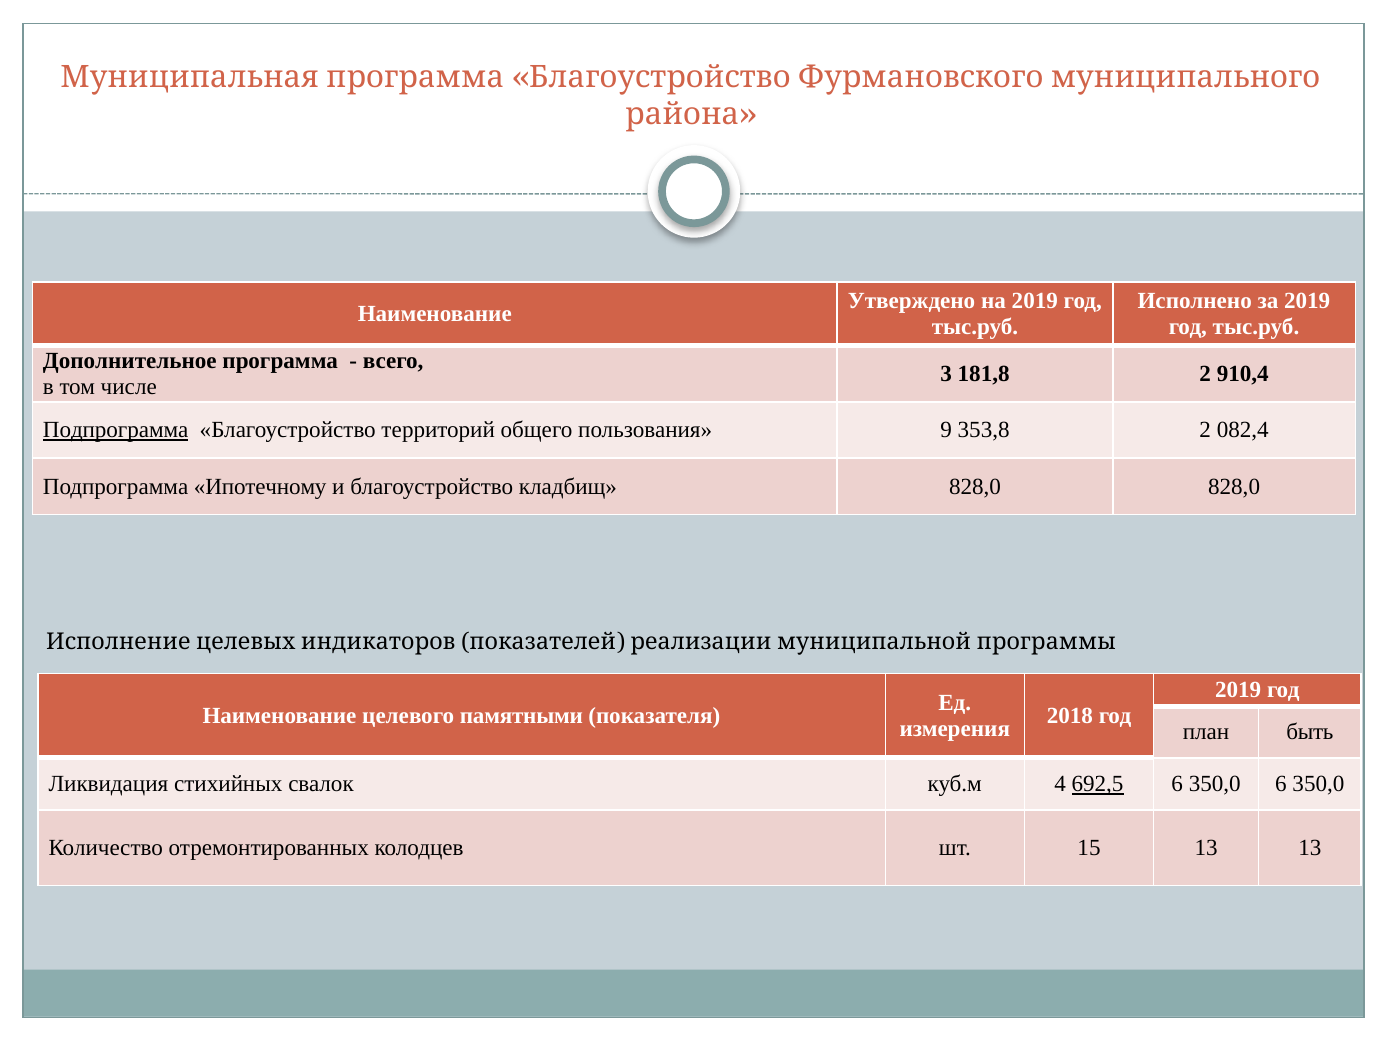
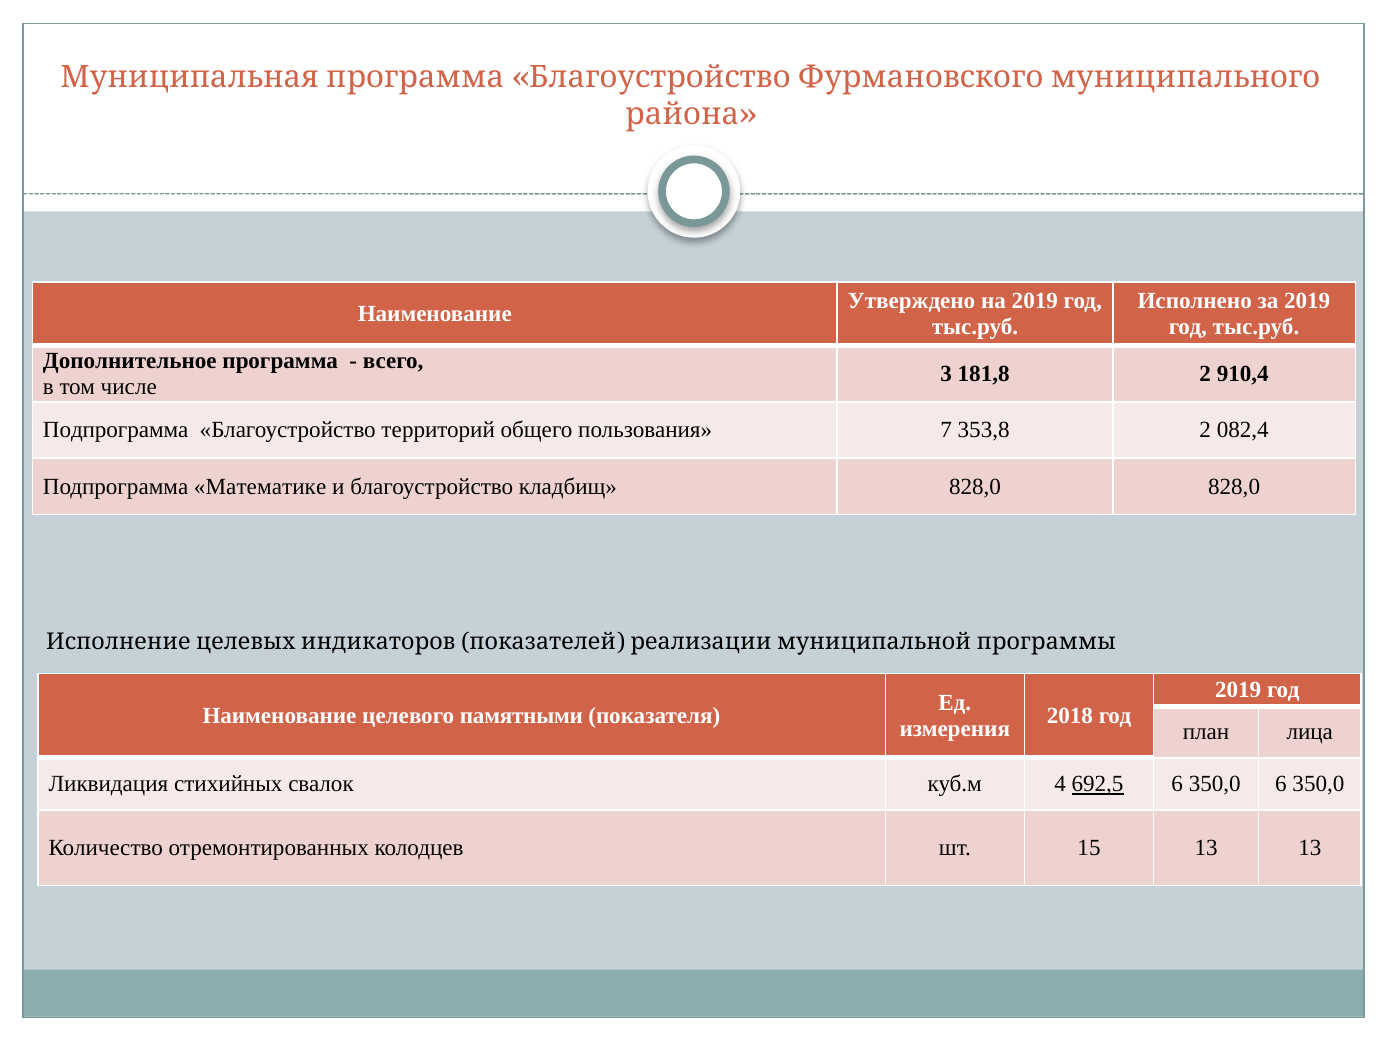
Подпрограмма underline: present -> none (116, 430)
9: 9 -> 7 (946, 430)
Ипотечному: Ипотечному -> Математике (260, 486)
быть: быть -> лица (1310, 732)
